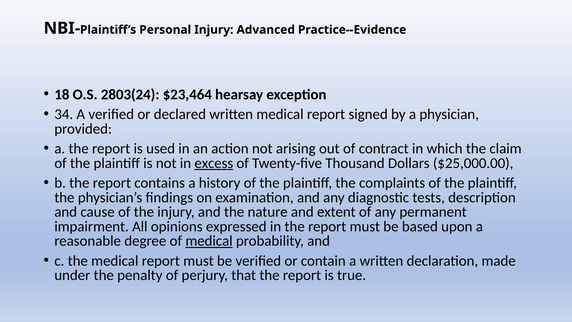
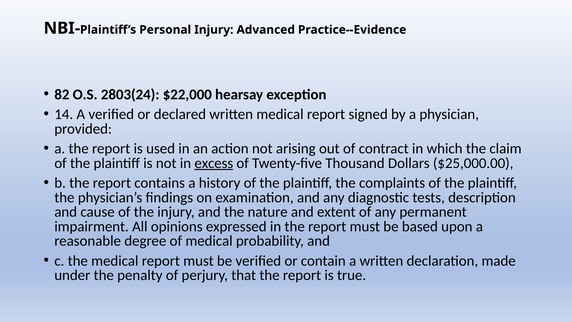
18: 18 -> 82 (62, 94)
$23,464: $23,464 -> $22,000 (187, 94)
34: 34 -> 14 (64, 114)
medical underline: present -> none (209, 241)
